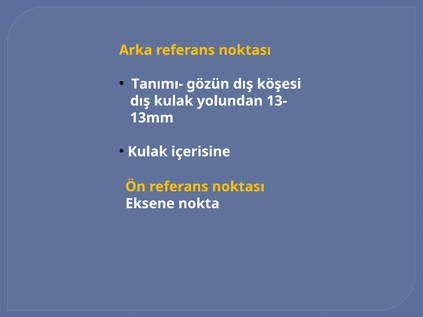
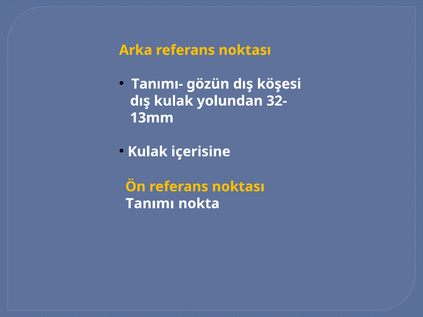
13-: 13- -> 32- (277, 101)
Eksene: Eksene -> Tanımı (150, 204)
